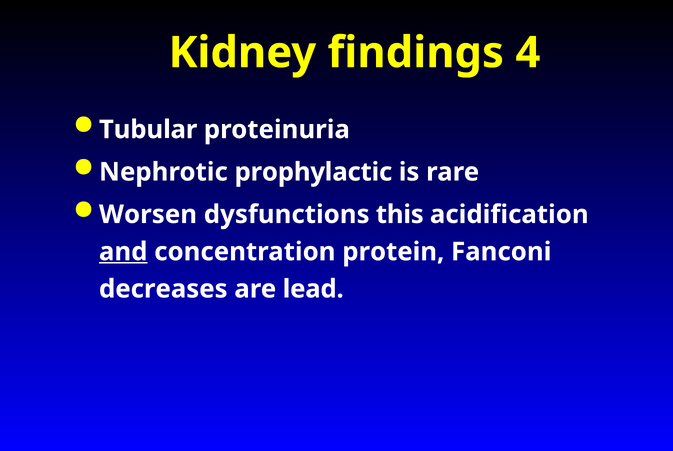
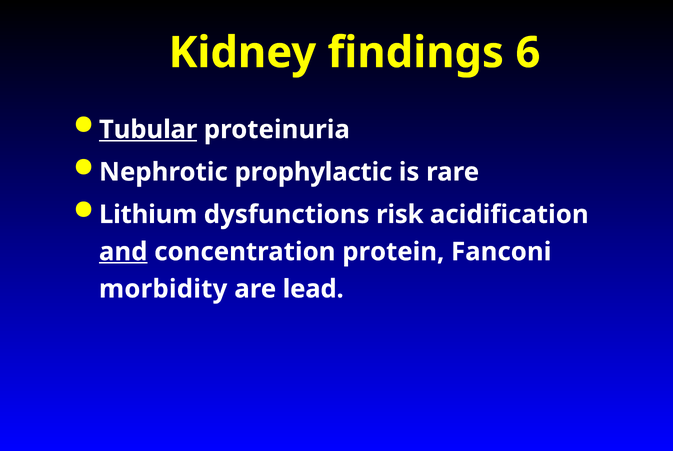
4: 4 -> 6 (528, 53)
Tubular underline: none -> present (148, 129)
Worsen: Worsen -> Lithium (148, 214)
this: this -> risk (400, 214)
decreases: decreases -> morbidity (163, 289)
